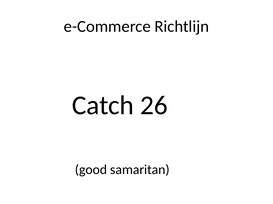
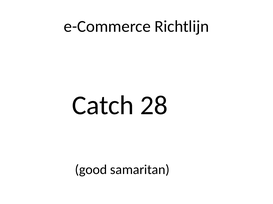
26: 26 -> 28 (154, 106)
